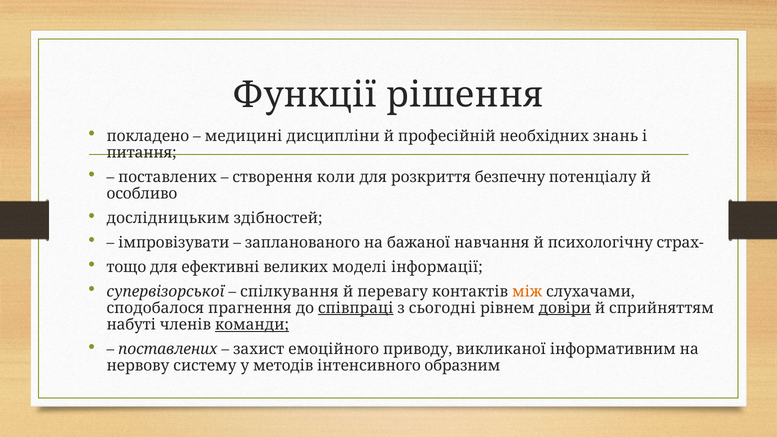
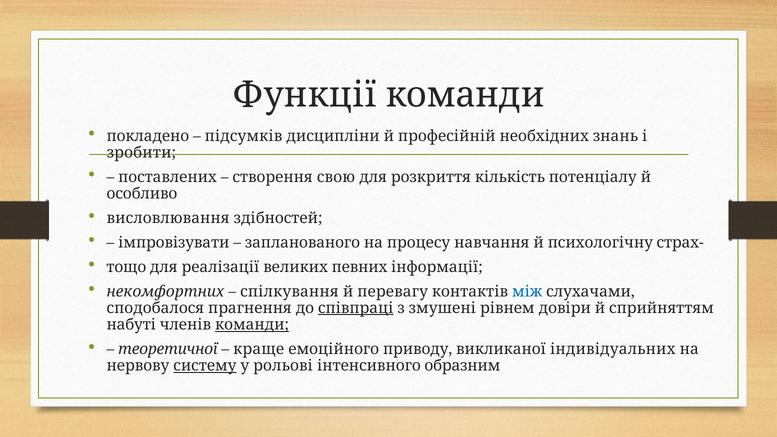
Функції рішення: рішення -> команди (465, 95)
медицині: медицині -> підсумків (244, 136)
питання: питання -> зробити (141, 153)
коли: коли -> свою (336, 177)
безпечну: безпечну -> кількість (510, 177)
дослідницьким: дослідницьким -> висловлювання (168, 218)
бажаної: бажаної -> процесу (419, 243)
ефективні: ефективні -> реалізації (220, 267)
моделі: моделі -> певних (360, 267)
супервізорської: супервізорської -> некомфортних (165, 292)
між colour: orange -> blue (527, 292)
сьогодні: сьогодні -> змушені (442, 308)
довіри underline: present -> none (565, 308)
поставлених: поставлених -> теоретичної (168, 349)
захист: захист -> краще (259, 349)
інформативним: інформативним -> індивідуальних (613, 349)
систему underline: none -> present (205, 366)
методів: методів -> рольові (283, 366)
